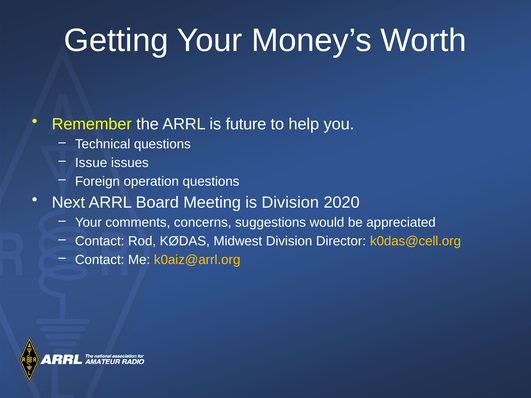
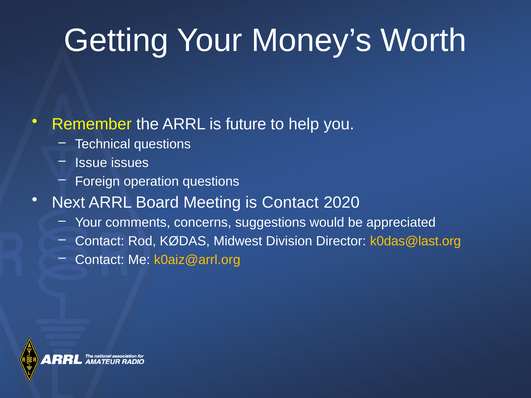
is Division: Division -> Contact (290, 203)
k0das@cell.org: k0das@cell.org -> k0das@last.org (416, 241)
